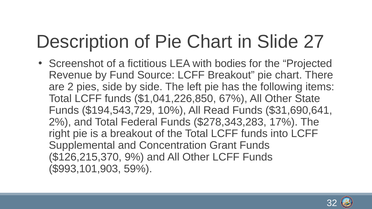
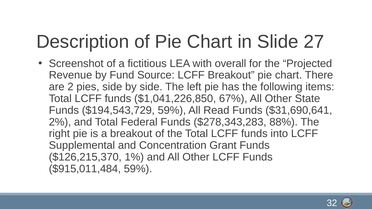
bodies: bodies -> overall (230, 64)
$194,543,729 10%: 10% -> 59% (172, 110)
17%: 17% -> 88% (284, 122)
9%: 9% -> 1% (134, 157)
$993,101,903: $993,101,903 -> $915,011,484 (85, 169)
